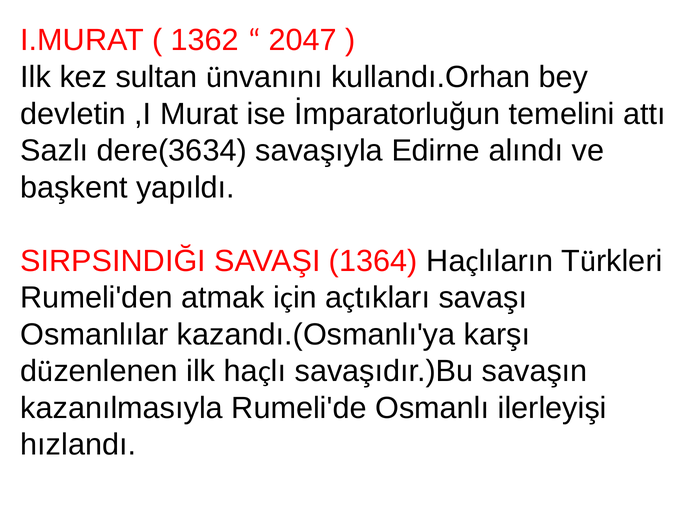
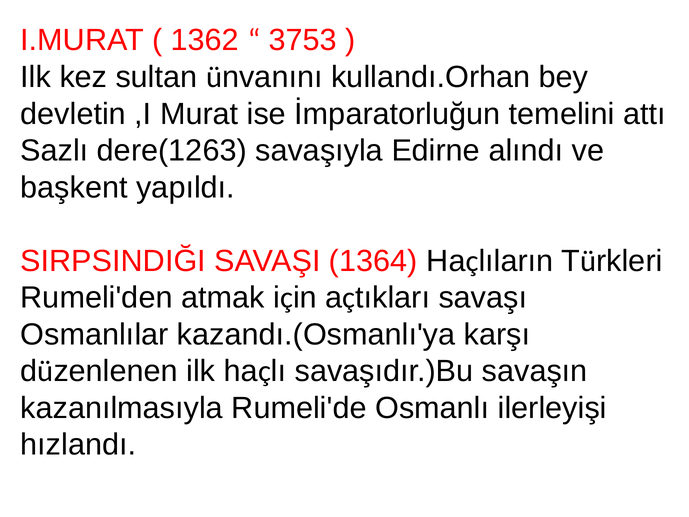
2047: 2047 -> 3753 (303, 40)
dere(3634: dere(3634 -> dere(1263 (172, 151)
